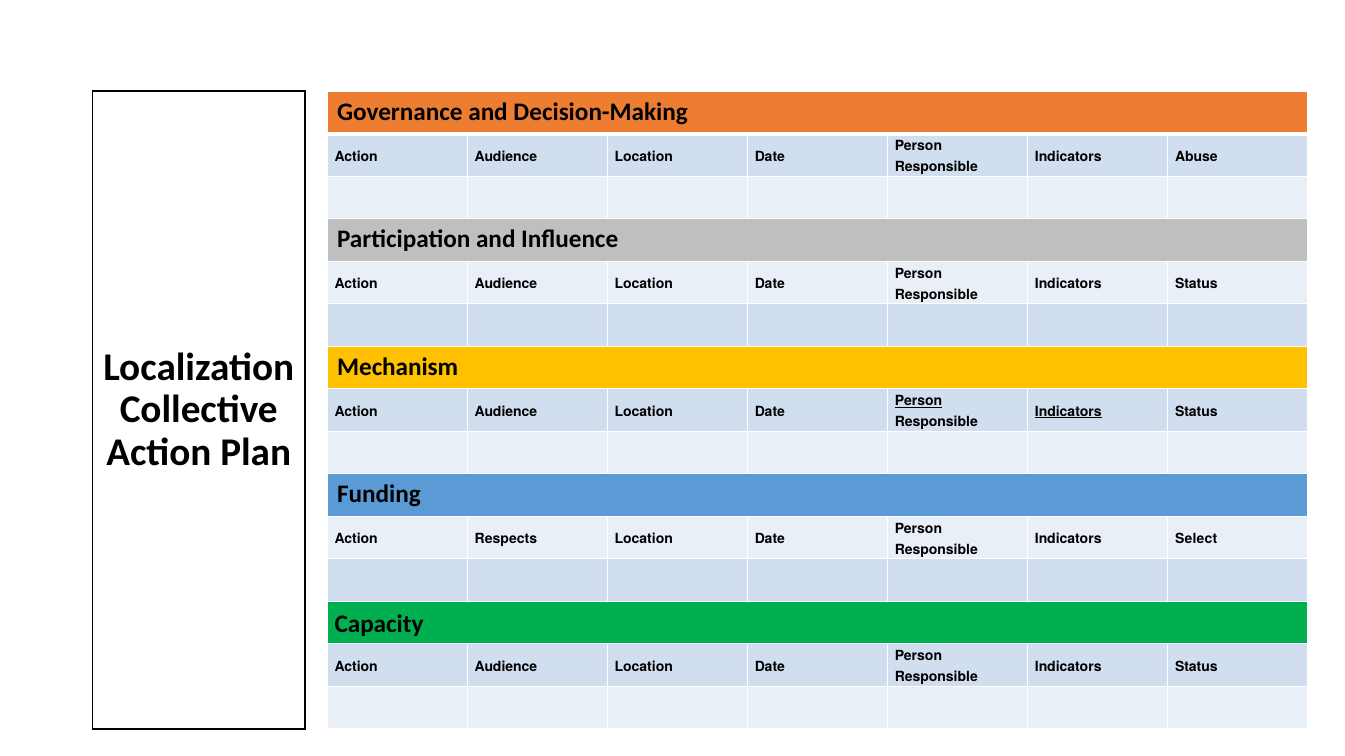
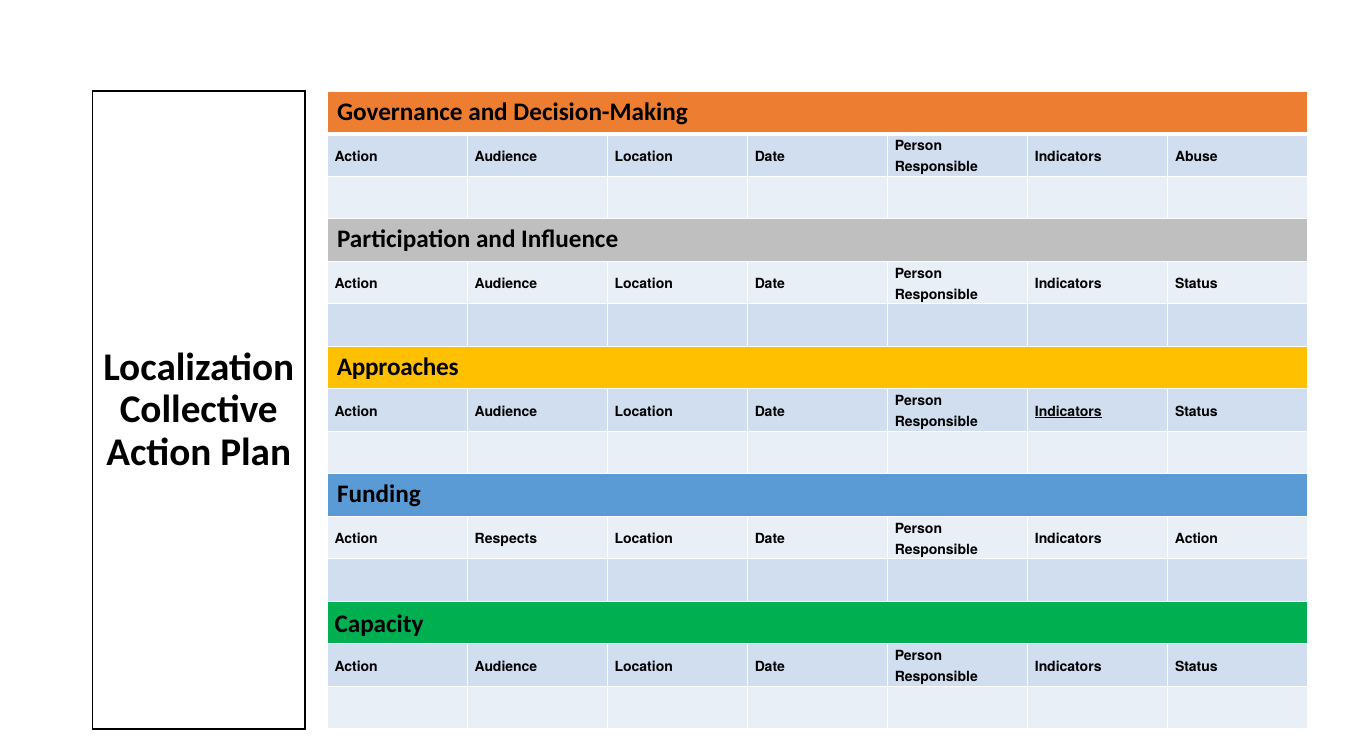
Mechanism: Mechanism -> Approaches (398, 367)
Person underline: present -> none (919, 401)
Indicators Select: Select -> Action (1196, 540)
